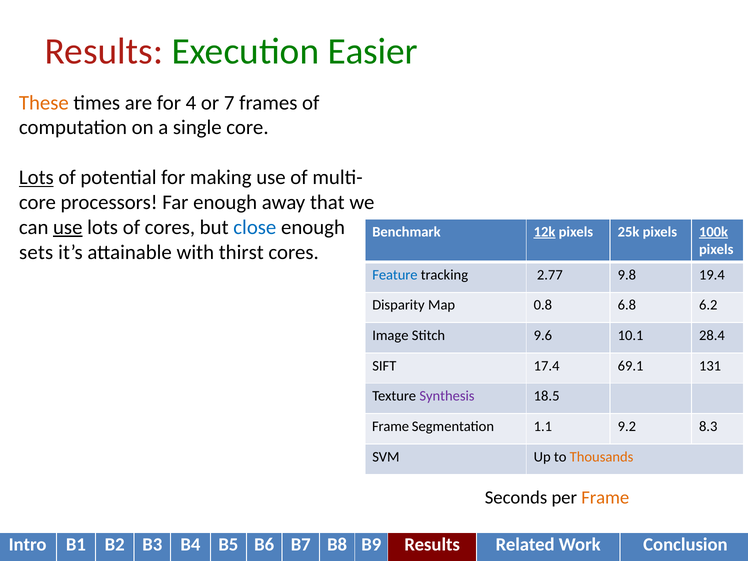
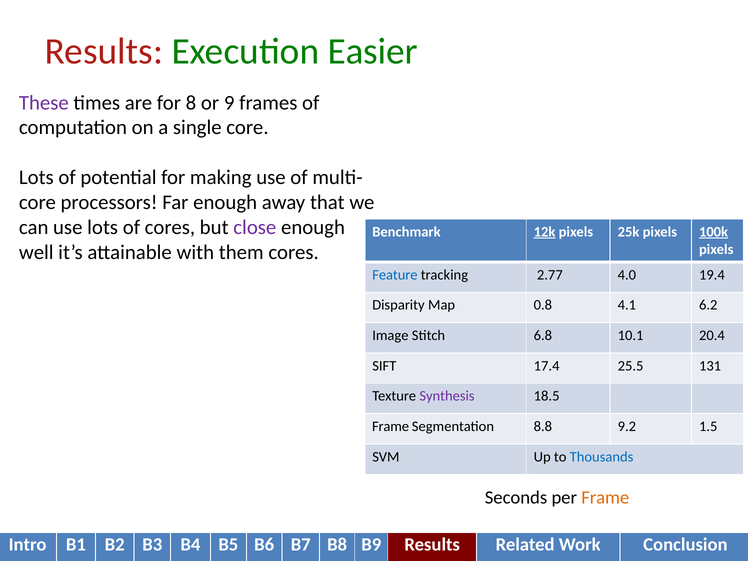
These colour: orange -> purple (44, 103)
4: 4 -> 8 (191, 103)
7: 7 -> 9 (229, 103)
Lots underline: present -> none (36, 177)
use underline: present -> none (68, 227)
close colour: blue -> purple (255, 227)
sets: sets -> well (36, 252)
thirst: thirst -> them (241, 252)
9.8: 9.8 -> 4.0 (627, 275)
6.8: 6.8 -> 4.1 (627, 305)
9.6: 9.6 -> 6.8 (543, 335)
28.4: 28.4 -> 20.4 (712, 335)
69.1: 69.1 -> 25.5 (631, 366)
1.1: 1.1 -> 8.8 (543, 426)
8.3: 8.3 -> 1.5 (708, 426)
Thousands colour: orange -> blue (602, 457)
